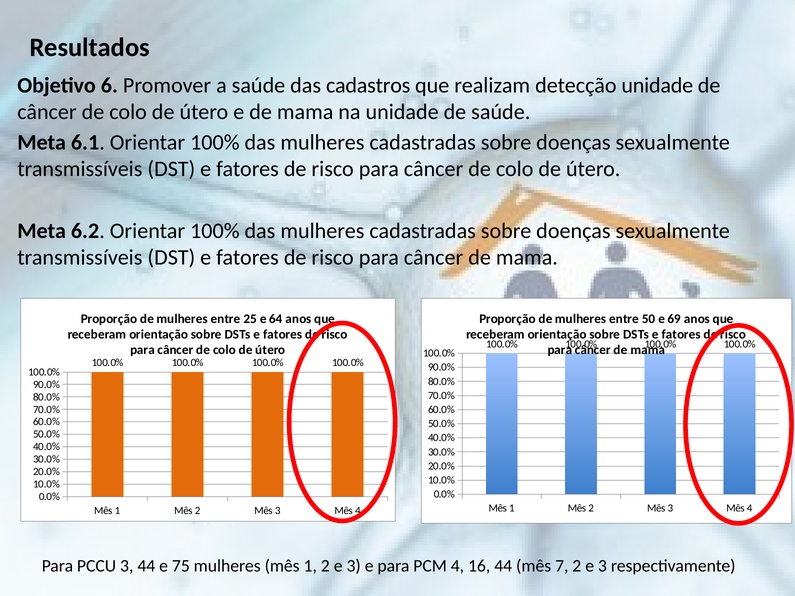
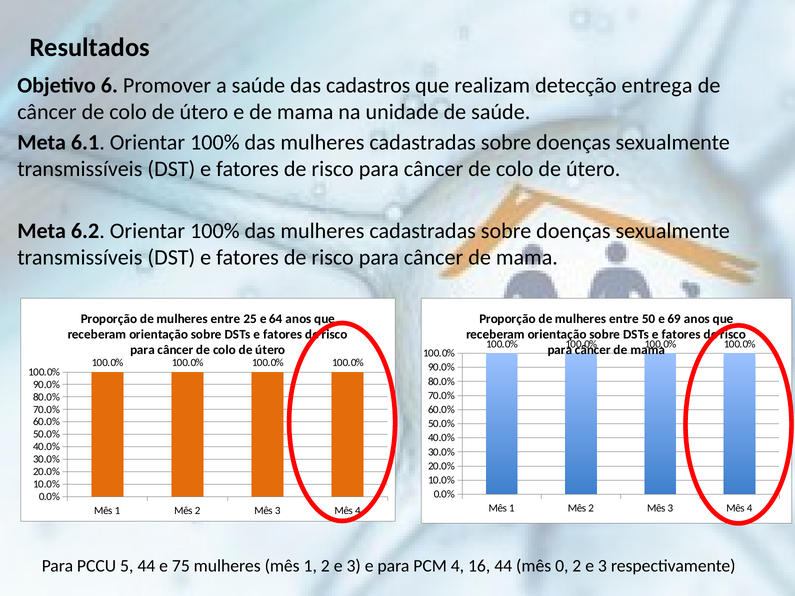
detecção unidade: unidade -> entrega (657, 85)
PCCU 3: 3 -> 5 (127, 566)
7: 7 -> 0 (562, 566)
